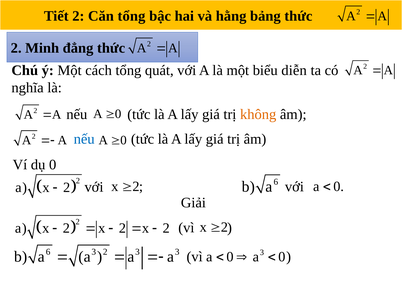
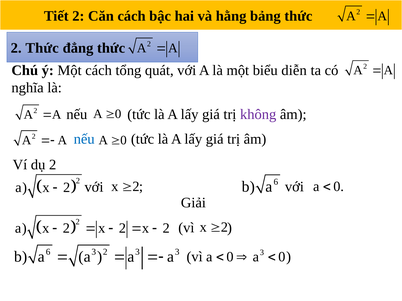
Căn tổng: tổng -> cách (132, 16)
2 Minh: Minh -> Thức (42, 48)
không colour: orange -> purple (258, 114)
dụ 0: 0 -> 2 (53, 165)
